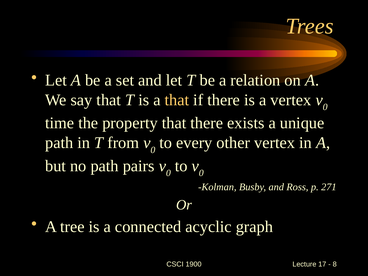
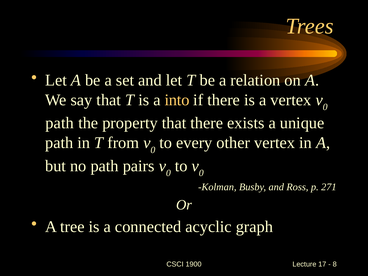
a that: that -> into (177, 100)
time: time -> path (60, 123)
